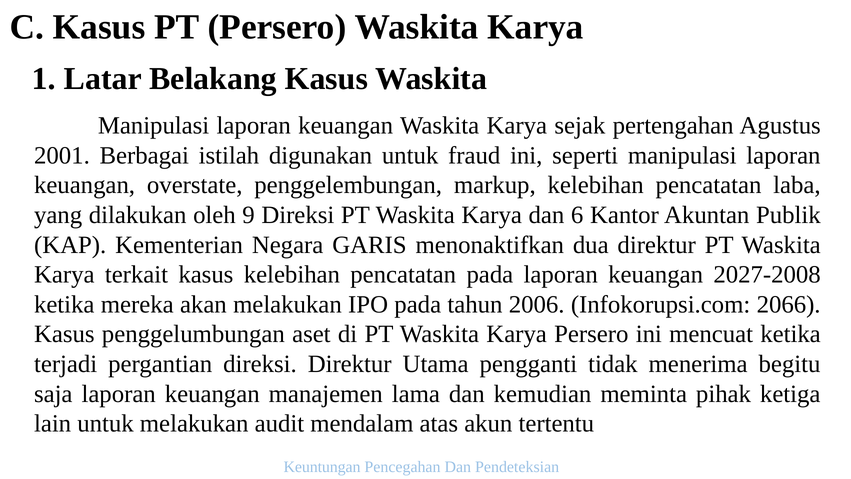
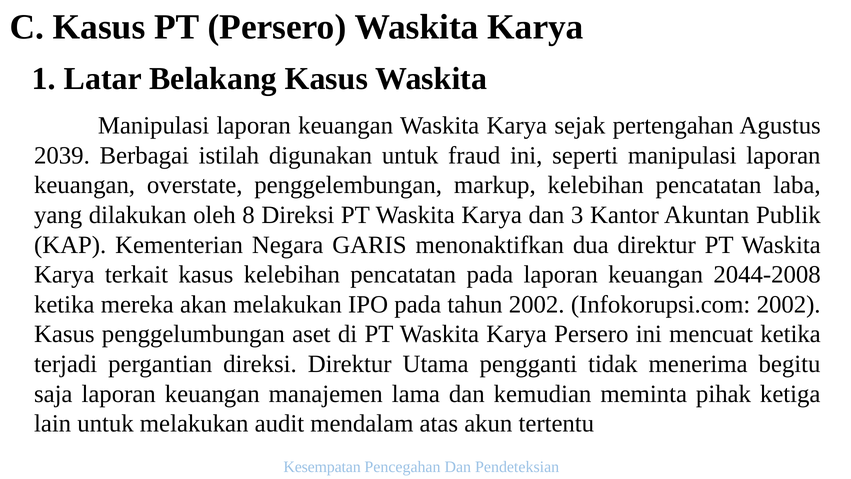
2001: 2001 -> 2039 (62, 155)
9: 9 -> 8 (249, 215)
6: 6 -> 3 (577, 215)
2027-2008: 2027-2008 -> 2044-2008 (767, 274)
tahun 2006: 2006 -> 2002 (537, 304)
Infokorupsi.com 2066: 2066 -> 2002 (789, 304)
Keuntungan: Keuntungan -> Kesempatan (322, 466)
